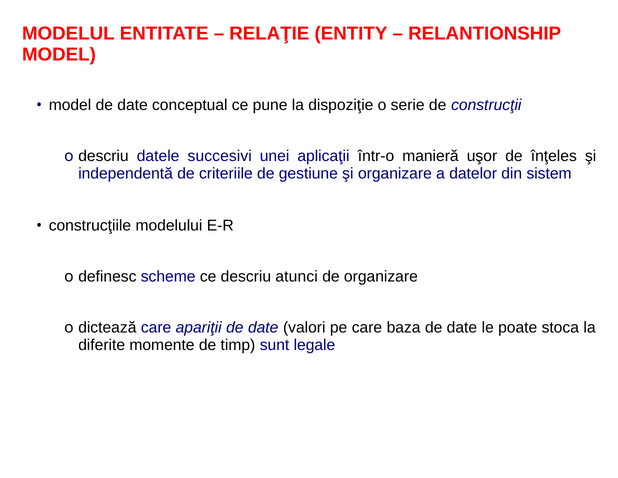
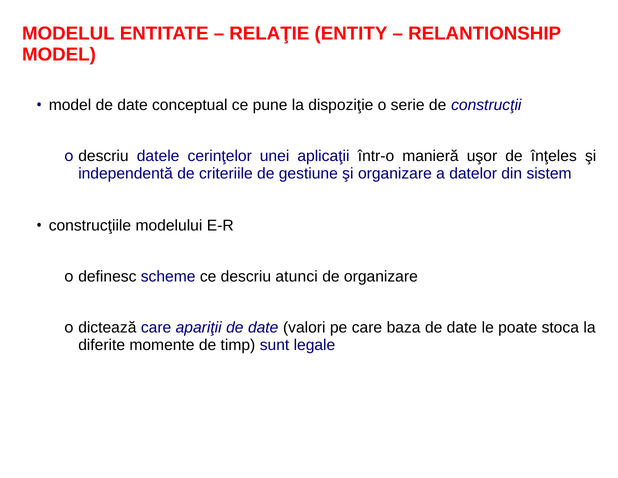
succesivi: succesivi -> cerinţelor (220, 156)
